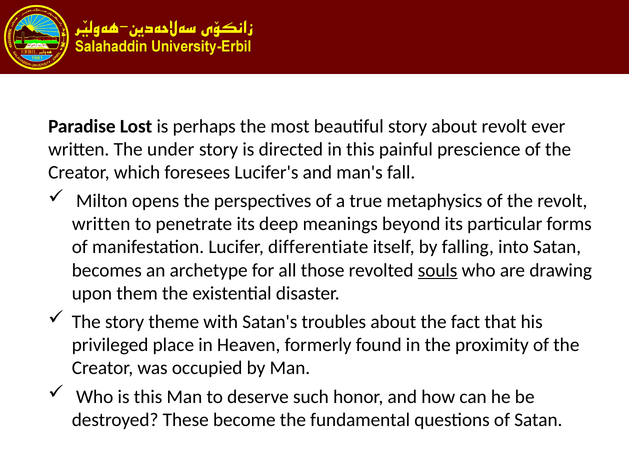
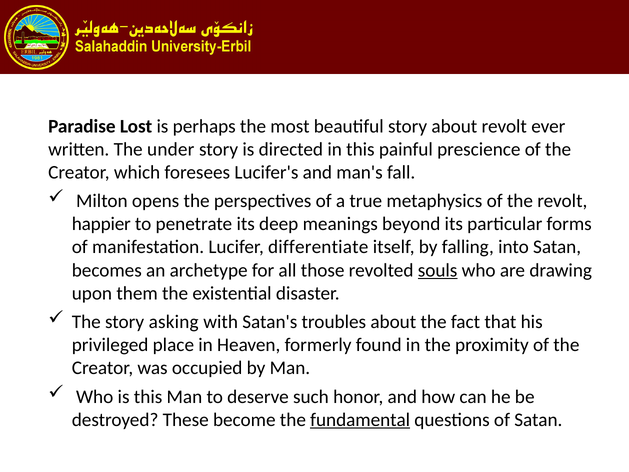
written: written -> happier (101, 224)
theme: theme -> asking (174, 322)
fundamental underline: none -> present (360, 420)
